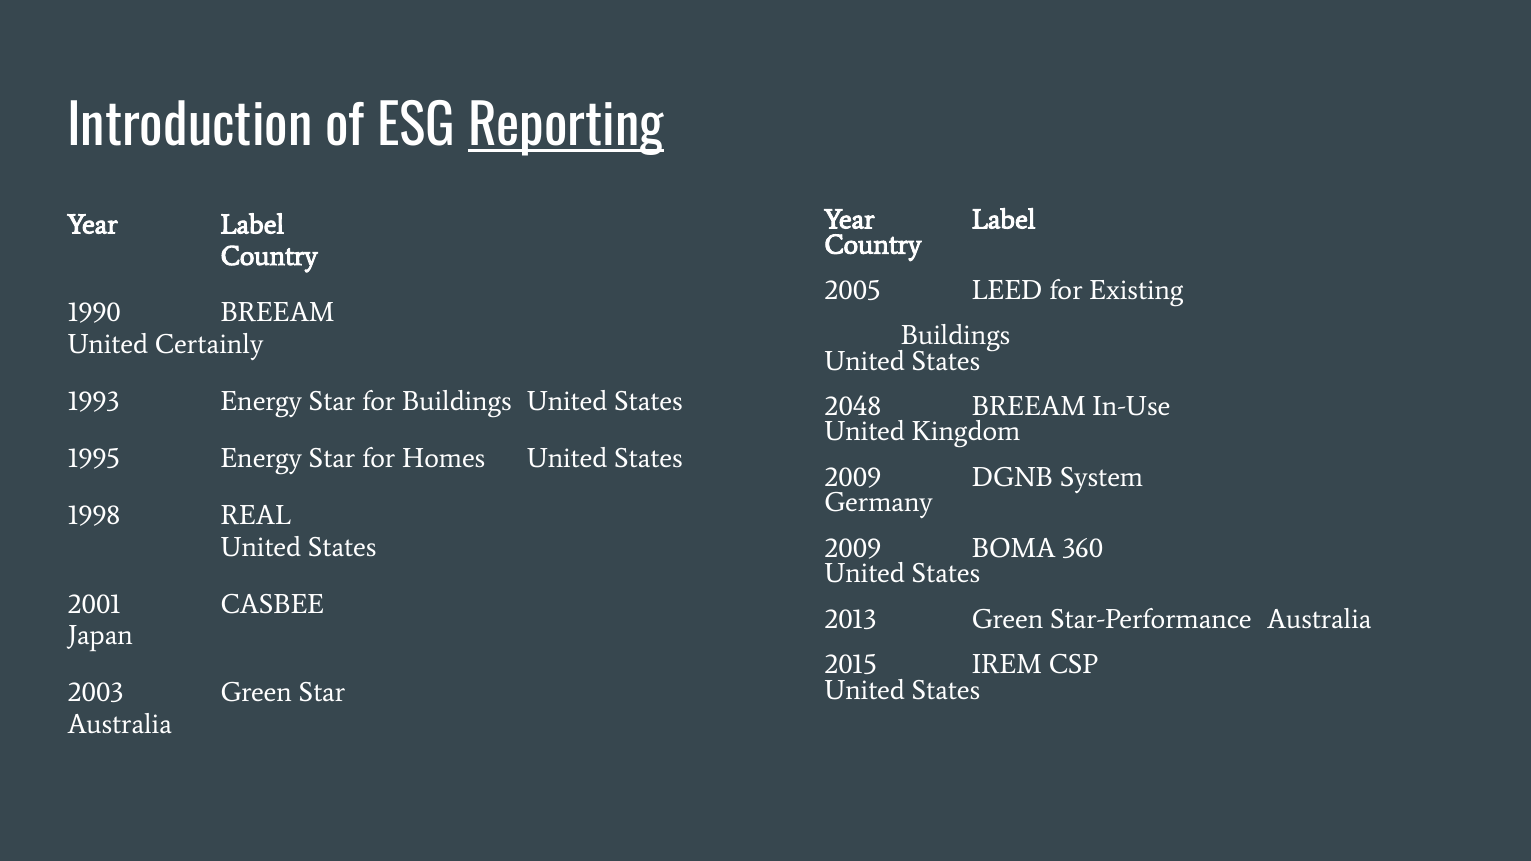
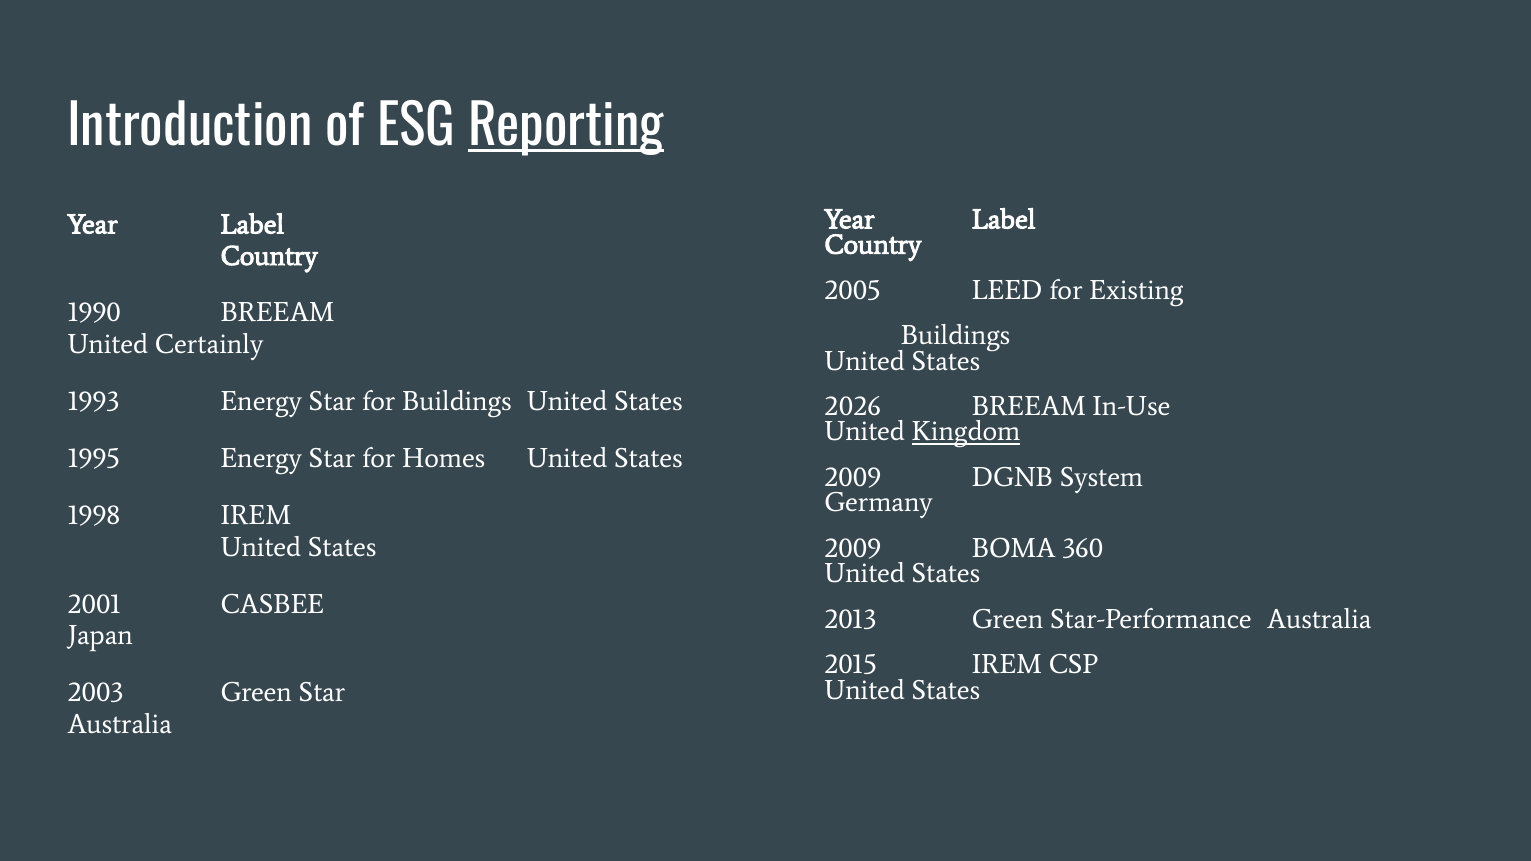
2048: 2048 -> 2026 (853, 407)
Kingdom underline: none -> present (966, 432)
1998 REAL: REAL -> IREM (256, 516)
